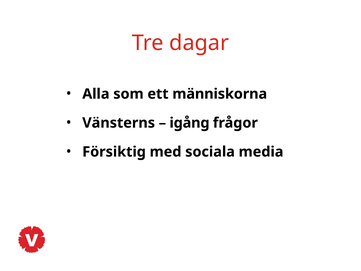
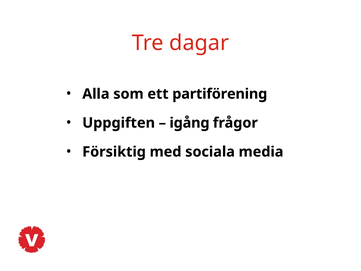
människorna: människorna -> partiförening (220, 94)
Vänsterns: Vänsterns -> Uppgiften (119, 123)
